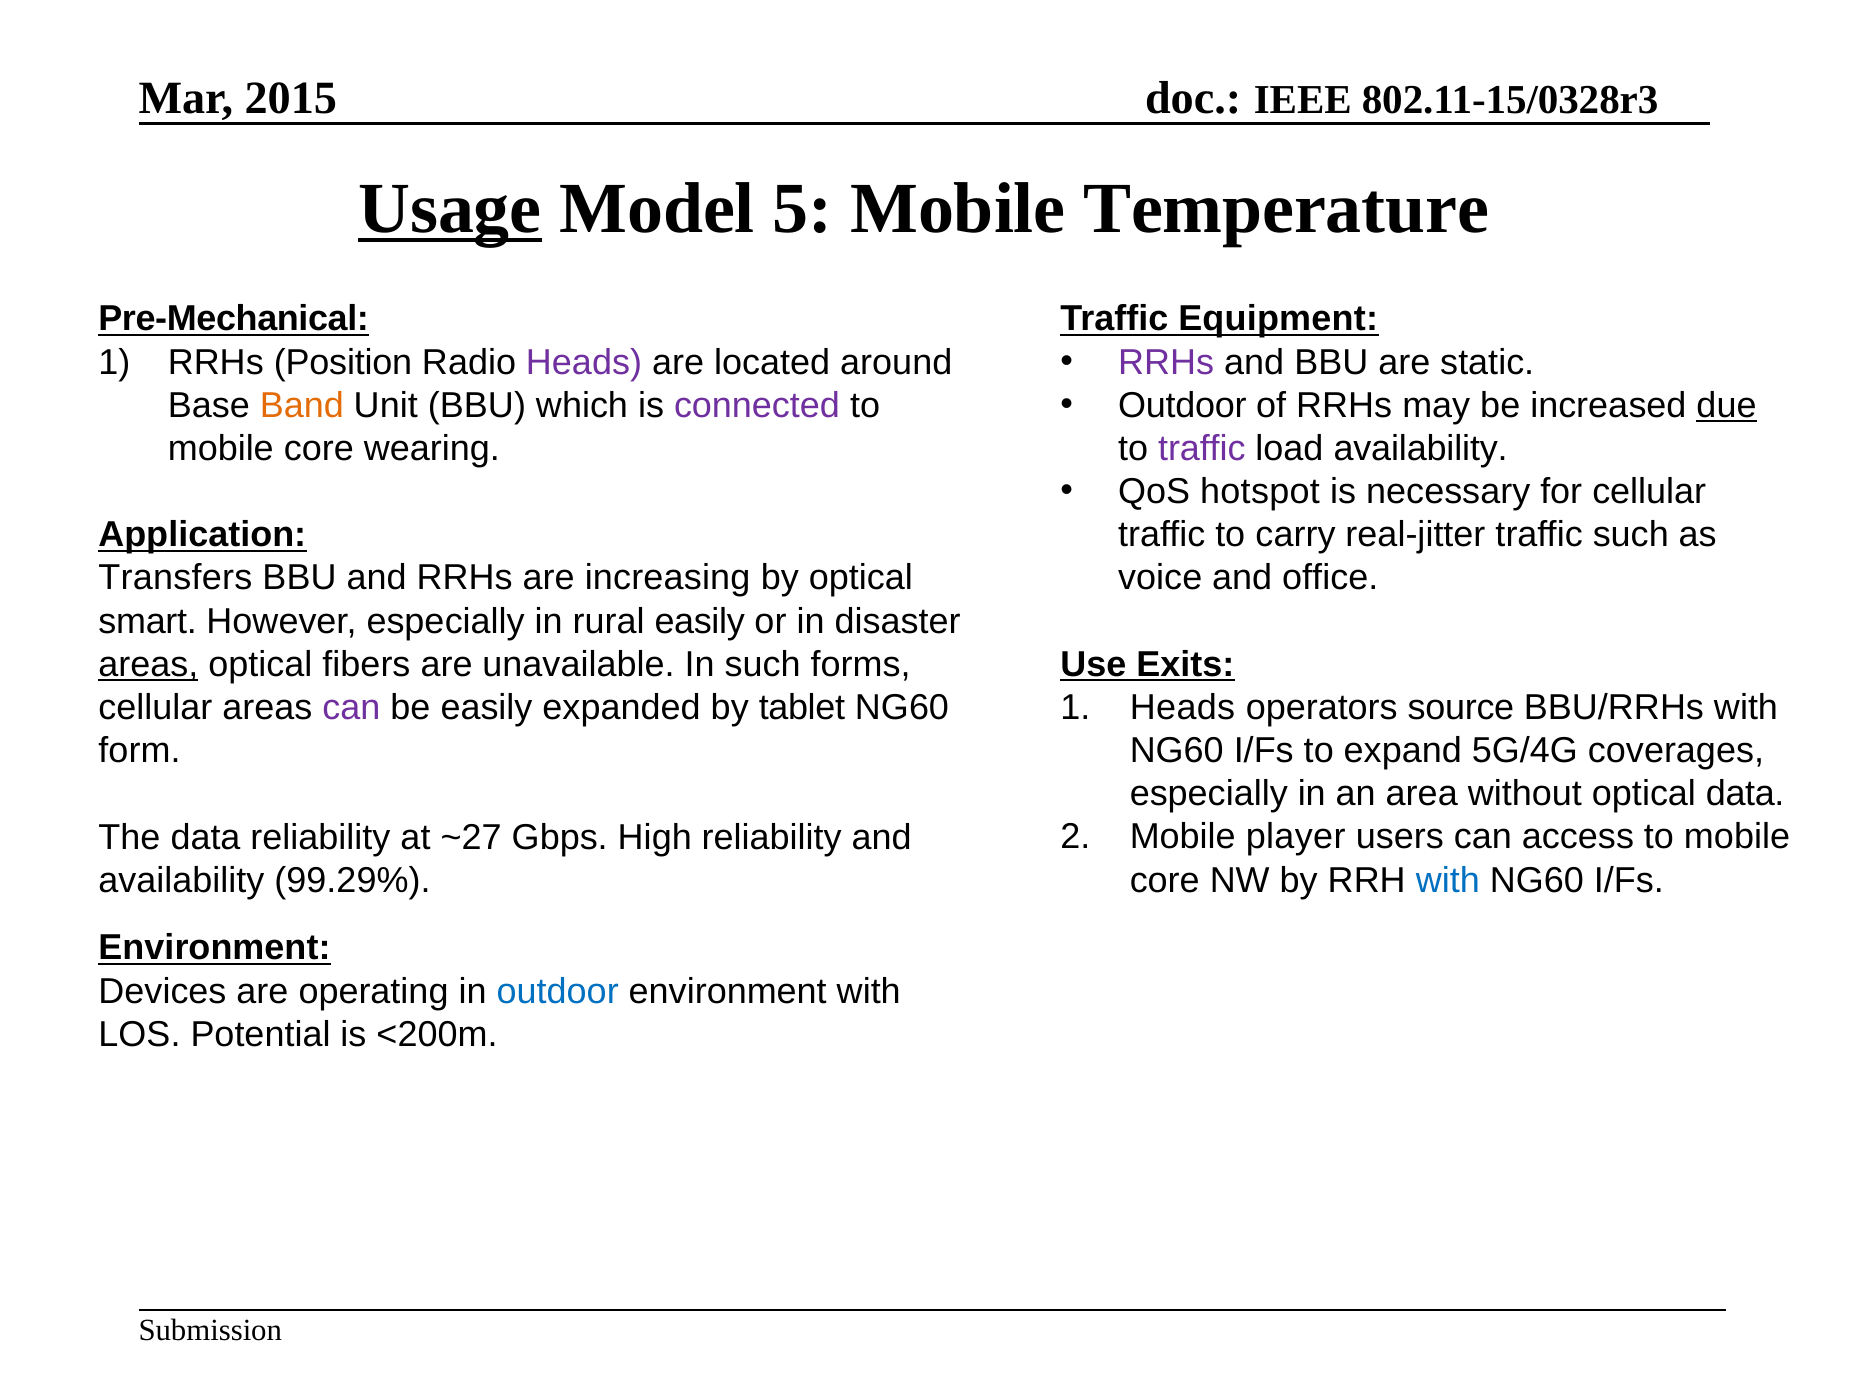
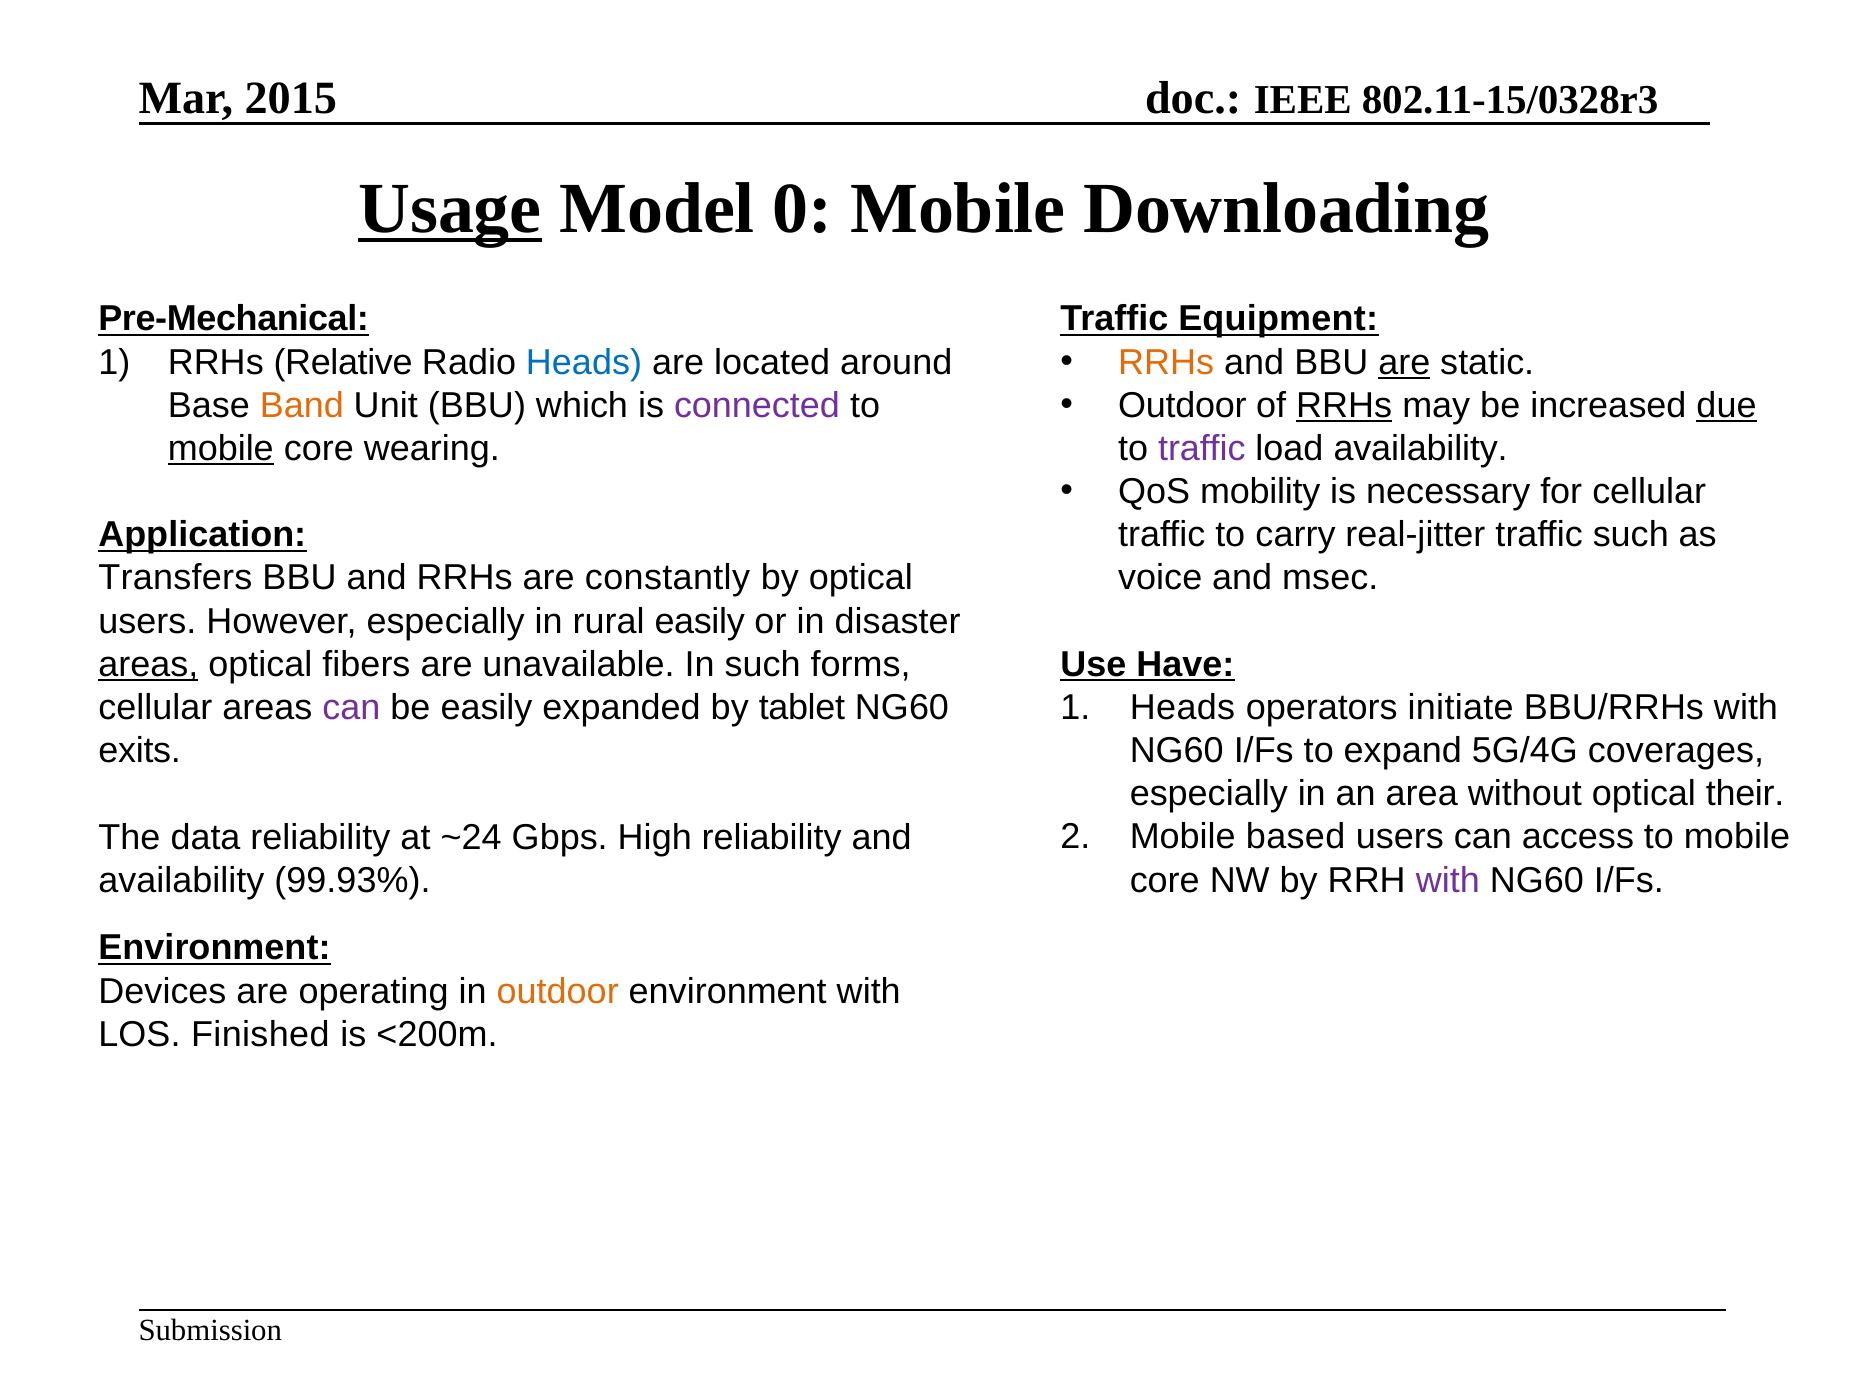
5: 5 -> 0 (803, 209)
Temperature: Temperature -> Downloading (1286, 209)
RRHs colour: purple -> orange (1166, 362)
are underline: none -> present (1404, 362)
Position: Position -> Relative (343, 362)
Heads colour: purple -> blue (584, 362)
RRHs underline: none -> present (1344, 405)
mobile underline: none -> present (221, 448)
hotspot: hotspot -> mobility (1260, 492)
increasing: increasing -> constantly (667, 578)
office: office -> msec (1330, 578)
smart: smart -> users (147, 621)
Exits: Exits -> Have (1185, 664)
source: source -> initiate (1461, 707)
form: form -> exits (140, 751)
optical data: data -> their (1745, 794)
~27: ~27 -> ~24 (471, 837)
player: player -> based (1296, 837)
99.29%: 99.29% -> 99.93% (352, 880)
with colour: blue -> purple (1448, 880)
outdoor colour: blue -> orange (558, 991)
Potential: Potential -> Finished (260, 1034)
